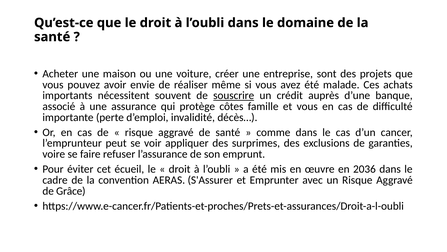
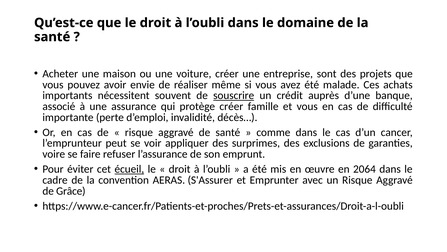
protège côtes: côtes -> créer (231, 106)
écueil underline: none -> present (129, 169)
2036: 2036 -> 2064 (364, 169)
